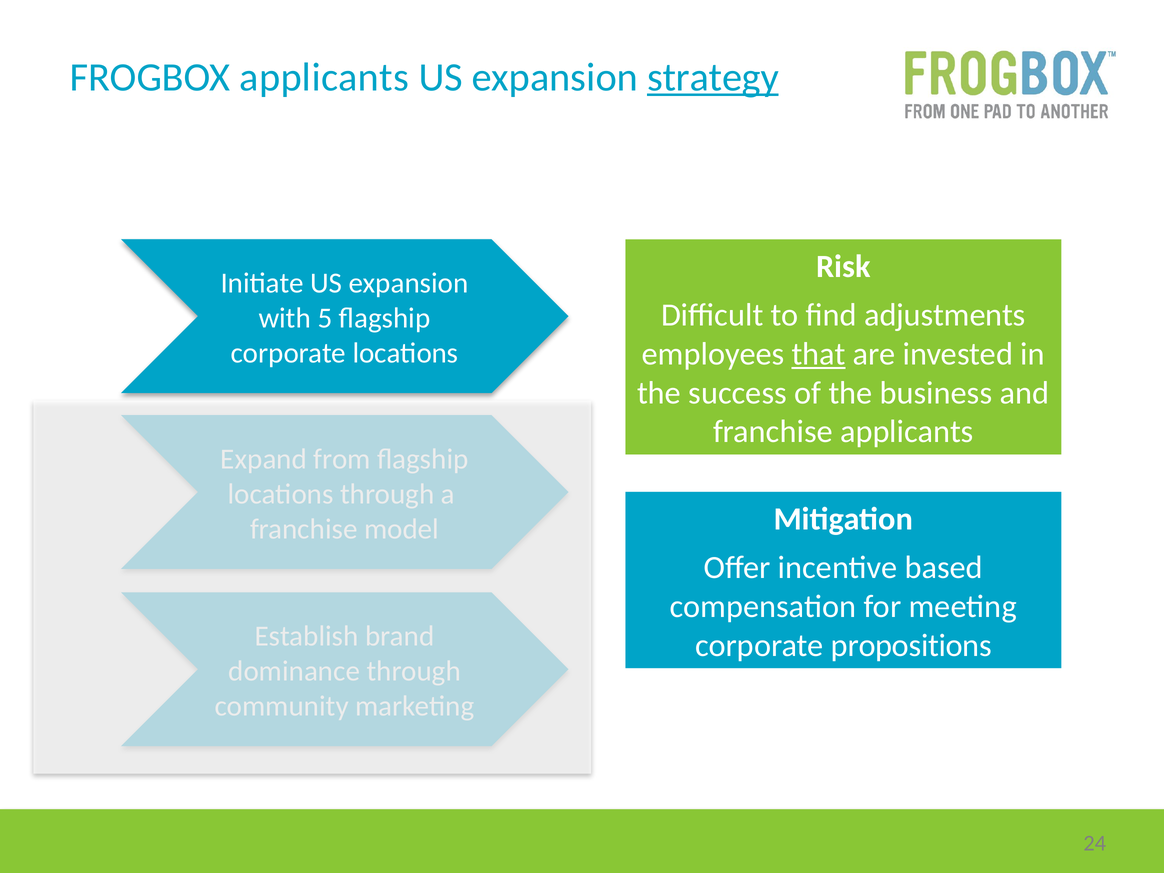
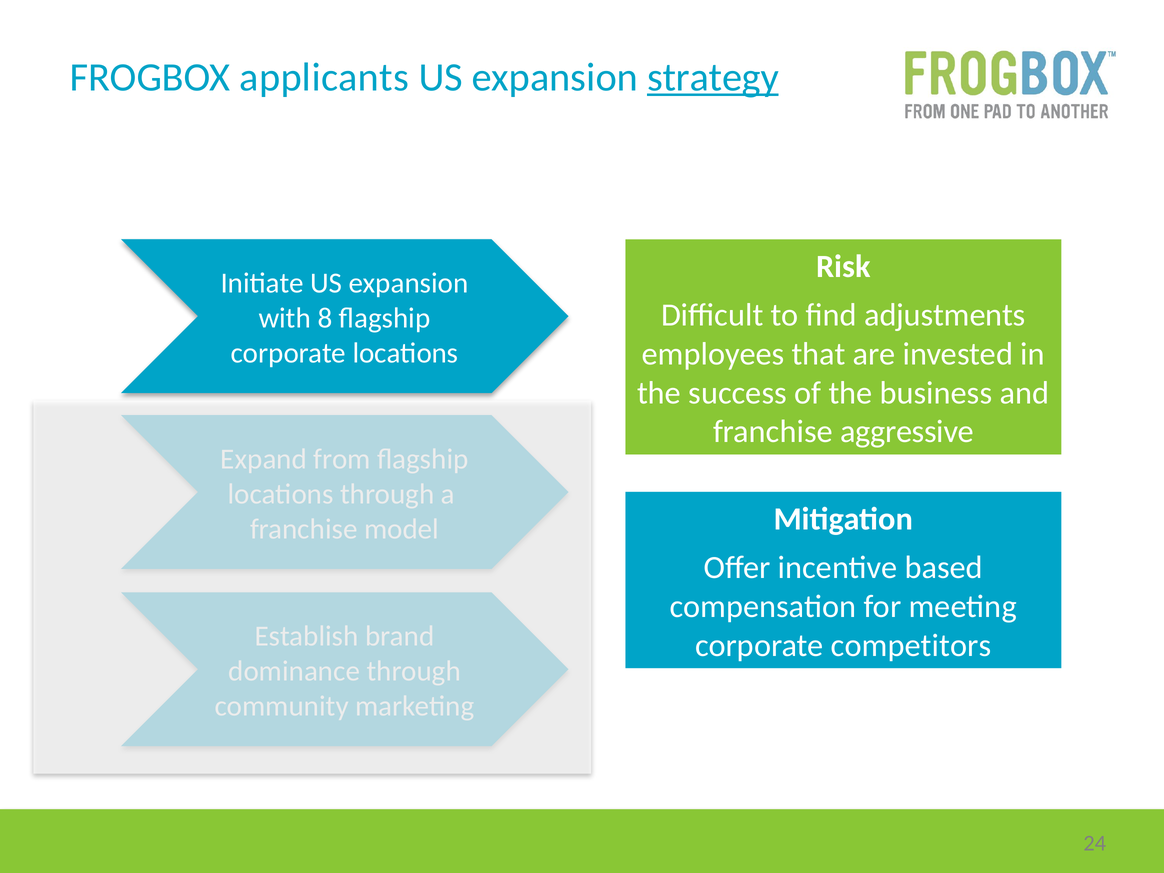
5: 5 -> 8 (325, 318)
that underline: present -> none (819, 354)
franchise applicants: applicants -> aggressive (907, 432)
propositions: propositions -> competitors (911, 645)
